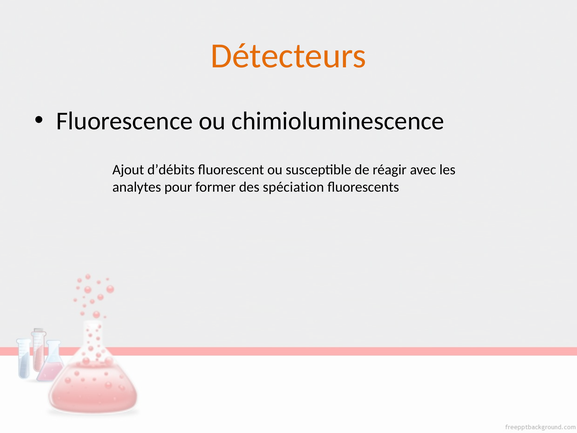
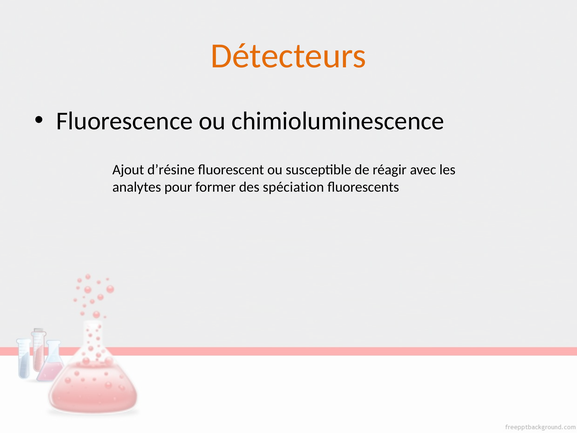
d’débits: d’débits -> d’résine (171, 170)
